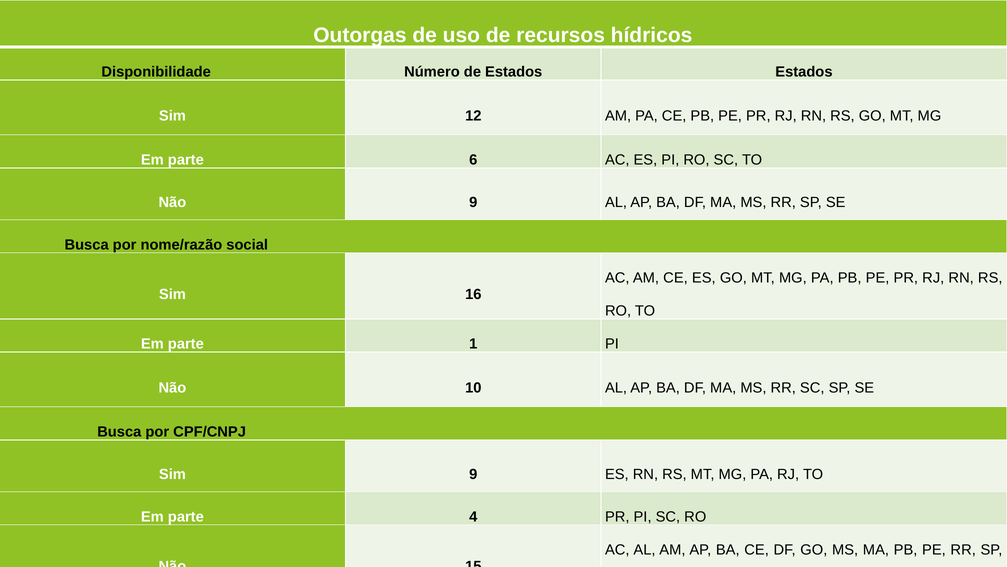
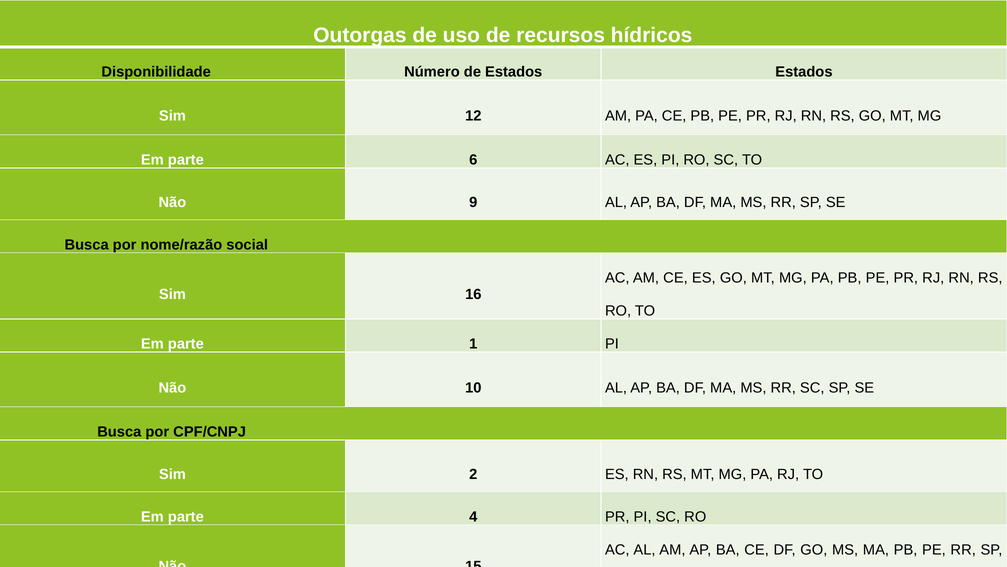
Sim 9: 9 -> 2 (473, 474)
